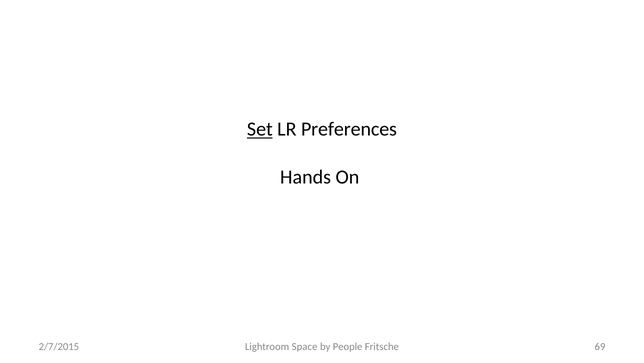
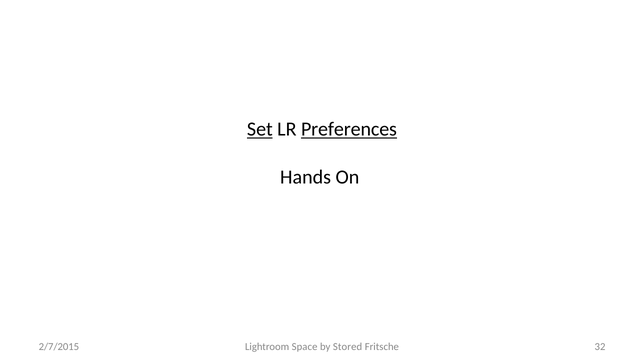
Preferences underline: none -> present (349, 130)
People: People -> Stored (348, 347)
69: 69 -> 32 (600, 347)
